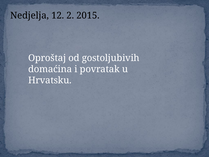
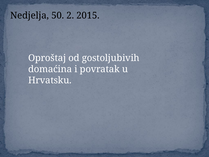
12: 12 -> 50 (58, 15)
